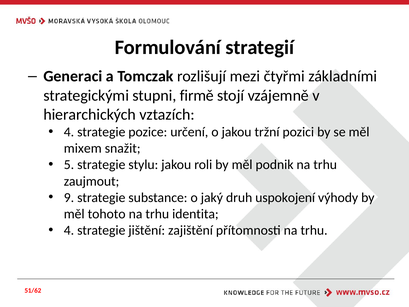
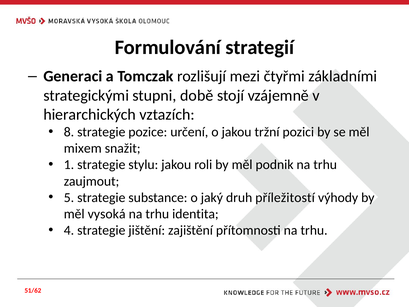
firmě: firmě -> době (197, 95)
4: 4 -> 8 (69, 132)
5: 5 -> 1 (69, 165)
9: 9 -> 5 (69, 197)
uspokojení: uspokojení -> příležitostí (285, 197)
tohoto: tohoto -> vysoká (107, 214)
